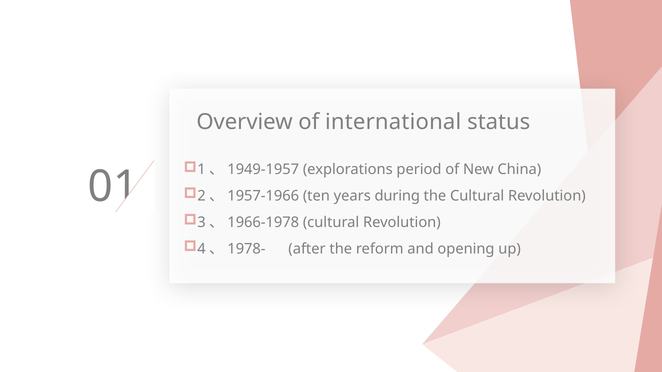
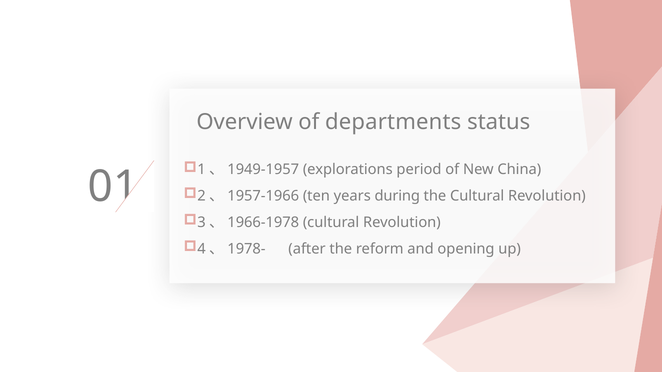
international: international -> departments (393, 122)
